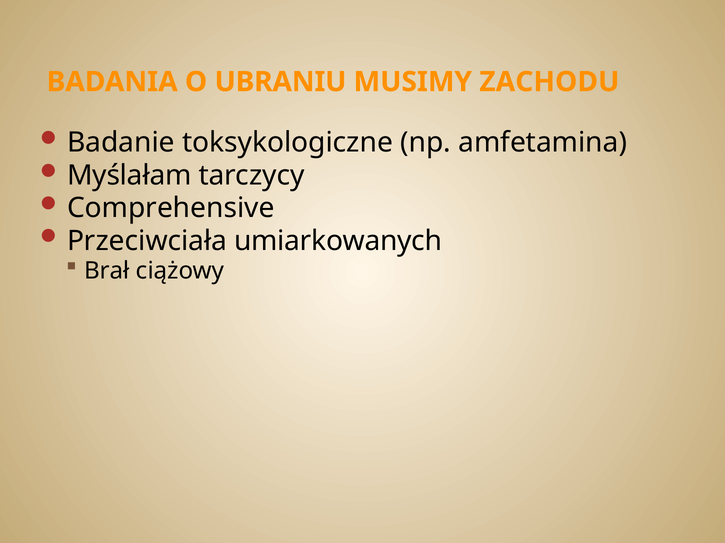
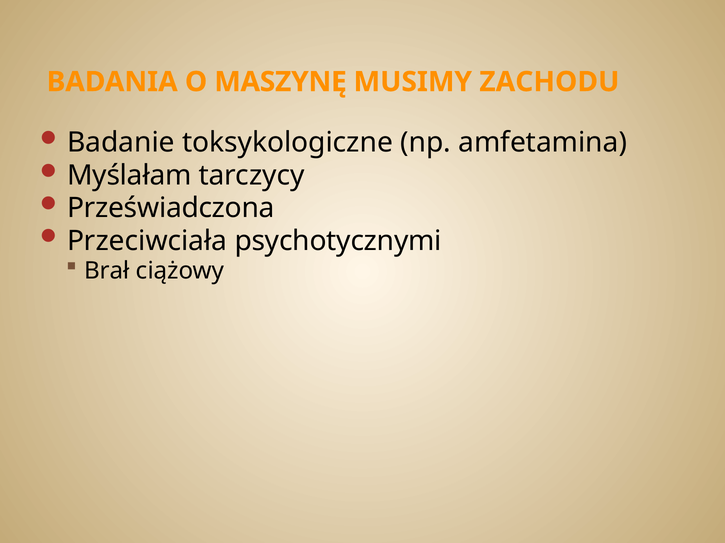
UBRANIU: UBRANIU -> MASZYNĘ (281, 82)
Comprehensive: Comprehensive -> Przeświadczona (171, 208)
umiarkowanych: umiarkowanych -> psychotycznymi (338, 241)
